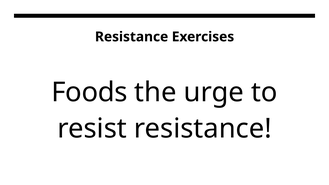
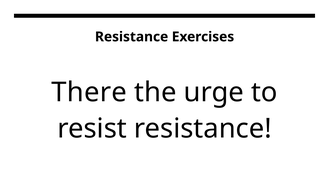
Foods: Foods -> There (89, 92)
